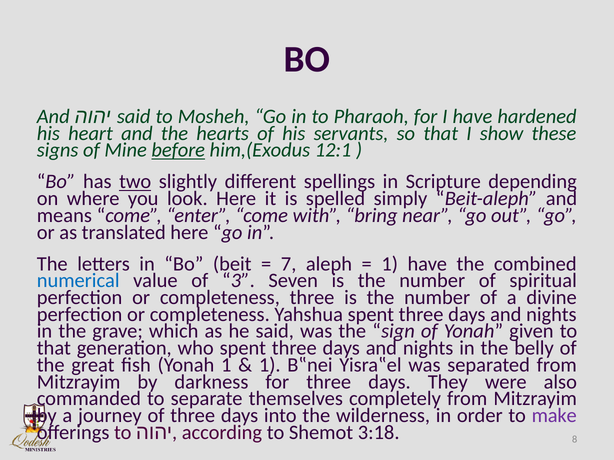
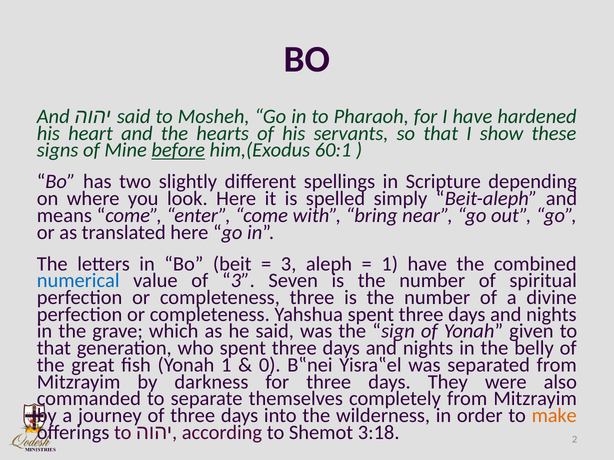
12:1: 12:1 -> 60:1 (333, 150)
two underline: present -> none (135, 182)
7: 7 -> 3 (289, 264)
1: 1 -> 0 (270, 365)
make colour: purple -> orange (554, 416)
8: 8 -> 2 (575, 440)
